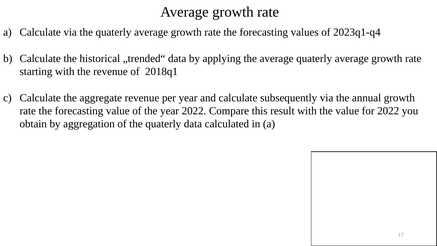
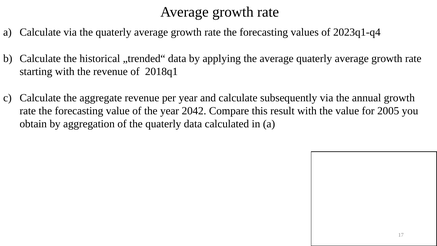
year 2022: 2022 -> 2042 (194, 111)
for 2022: 2022 -> 2005 (388, 111)
